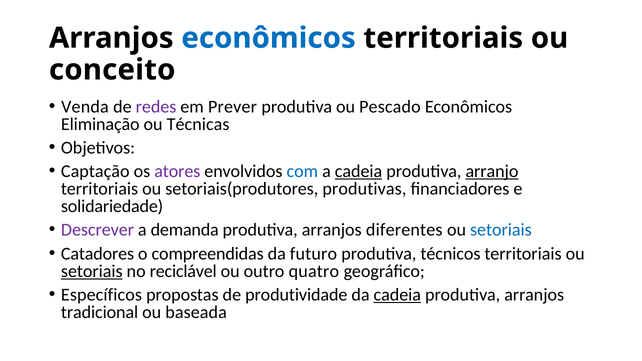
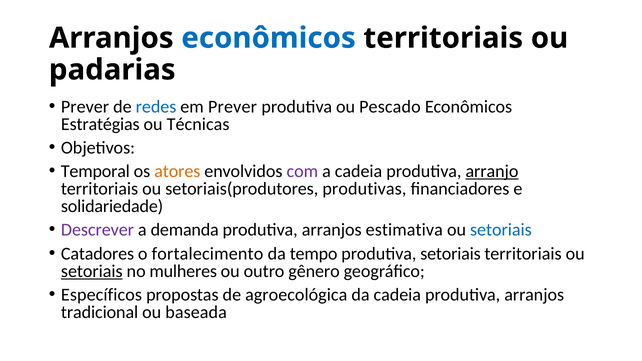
conceito: conceito -> padarias (112, 70)
Venda: Venda -> Prever (85, 107)
redes colour: purple -> blue (156, 107)
Eliminação: Eliminação -> Estratégias (100, 124)
Captação: Captação -> Temporal (95, 171)
atores colour: purple -> orange (177, 171)
com colour: blue -> purple (302, 171)
cadeia underline: present -> none (359, 171)
diferentes: diferentes -> estimativa (404, 230)
compreendidas: compreendidas -> fortalecimento (208, 254)
futuro: futuro -> tempo (314, 254)
produtiva técnicos: técnicos -> setoriais (451, 254)
reciclável: reciclável -> mulheres (183, 271)
quatro: quatro -> gênero (314, 271)
produtividade: produtividade -> agroecológica (296, 295)
cadeia underline: present -> none (397, 295)
